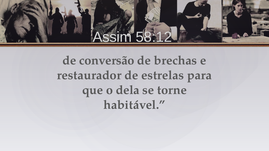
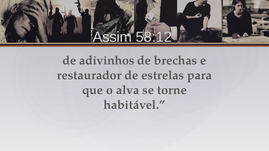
conversão: conversão -> adivinhos (107, 61)
dela: dela -> alva (128, 90)
